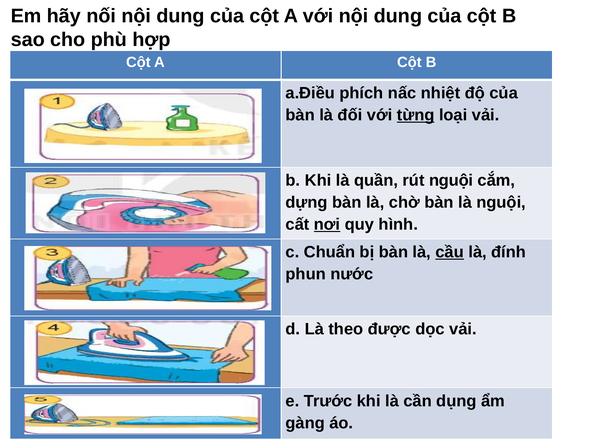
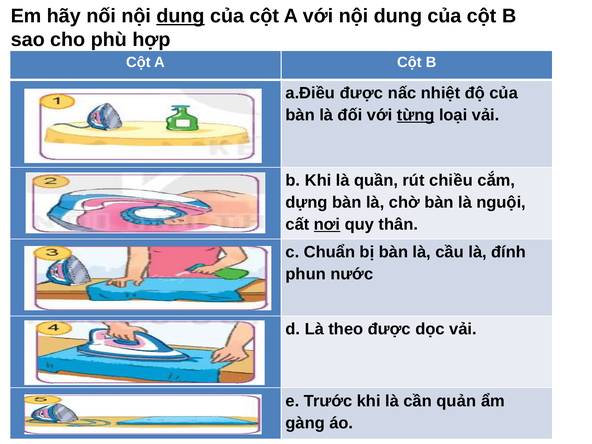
dung underline: none -> present (181, 16)
a.Điều phích: phích -> được (361, 93)
rút nguội: nguội -> chiều (451, 180)
hình: hình -> thân (398, 224)
cầu underline: present -> none (450, 252)
dụng: dụng -> quản (456, 401)
